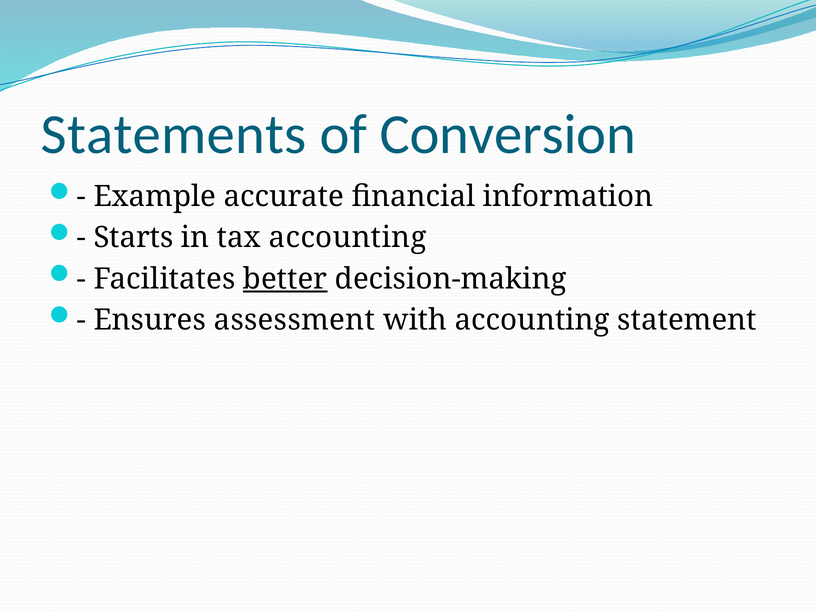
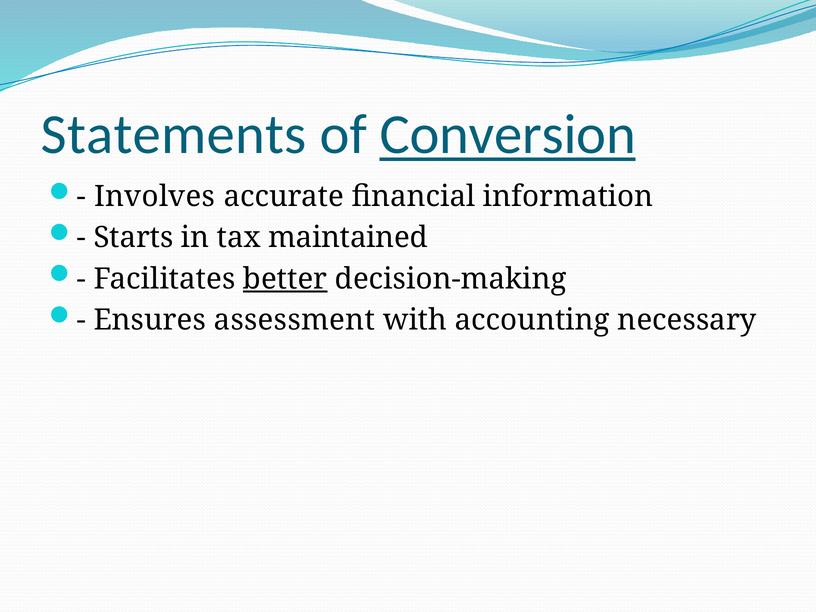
Conversion underline: none -> present (508, 135)
Example: Example -> Involves (155, 196)
tax accounting: accounting -> maintained (348, 238)
statement: statement -> necessary (687, 320)
